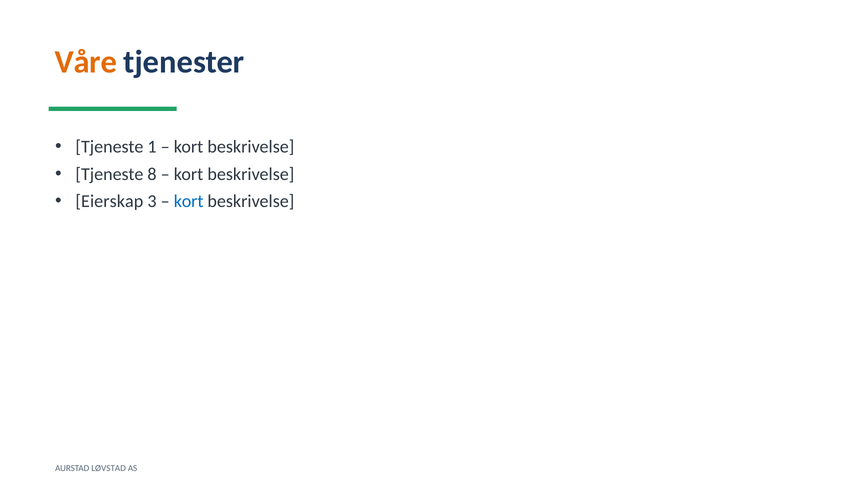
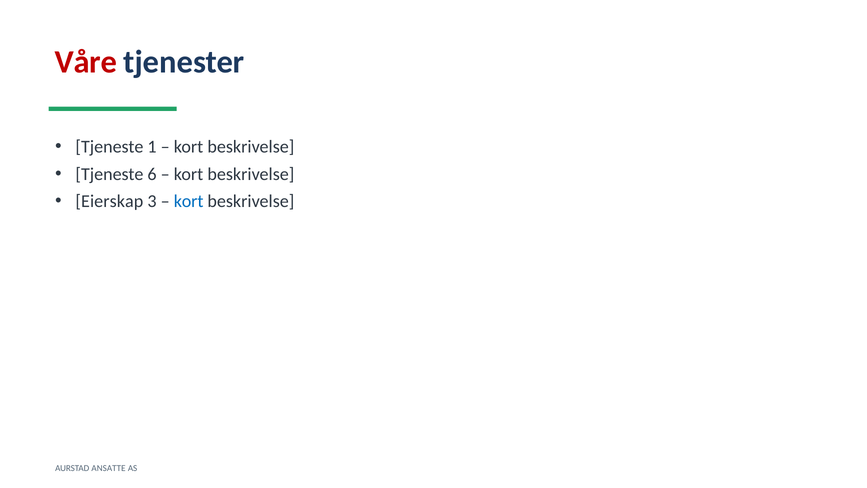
Våre colour: orange -> red (86, 62)
8: 8 -> 6 (152, 174)
LØVSTAD: LØVSTAD -> ANSATTE (109, 468)
